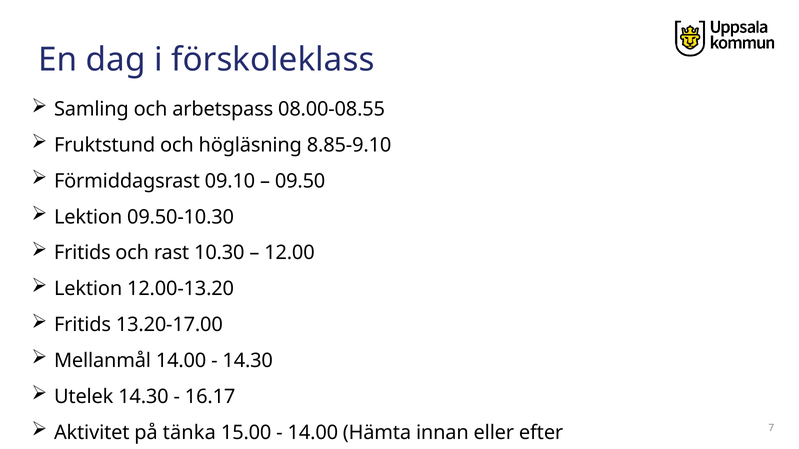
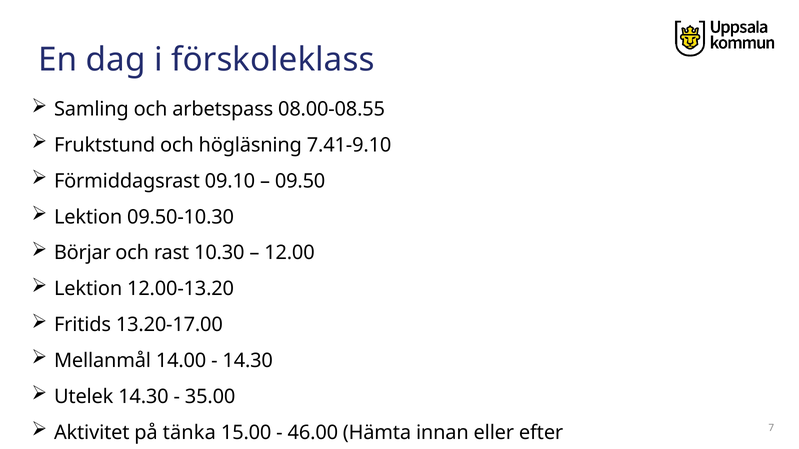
8.85-9.10: 8.85-9.10 -> 7.41-9.10 (349, 145)
Fritids: Fritids -> Börjar (82, 253)
16.17: 16.17 -> 35.00 (210, 397)
14.00: 14.00 -> 46.00 (313, 433)
